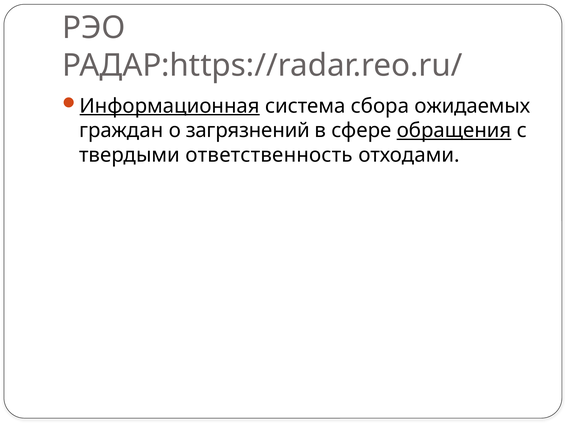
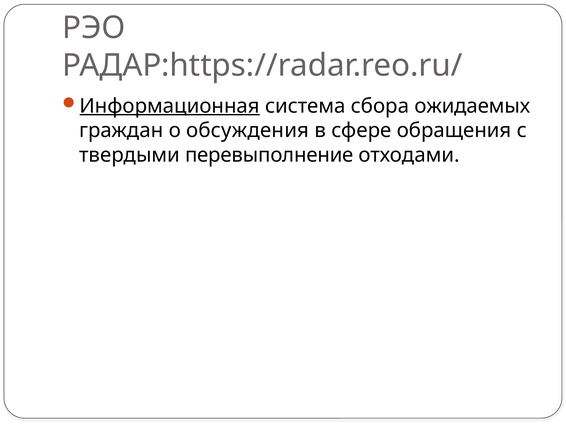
загрязнений: загрязнений -> обсуждения (248, 131)
обращения underline: present -> none (454, 131)
ответственность: ответственность -> перевыполнение (269, 155)
